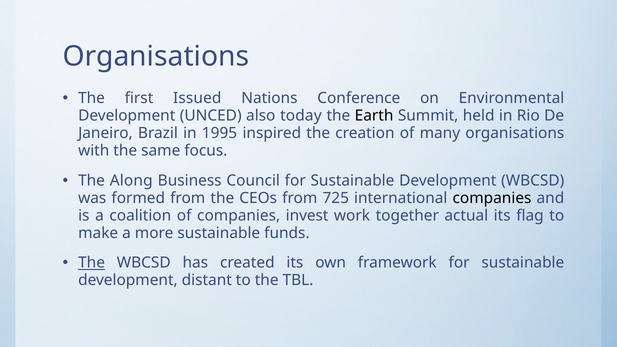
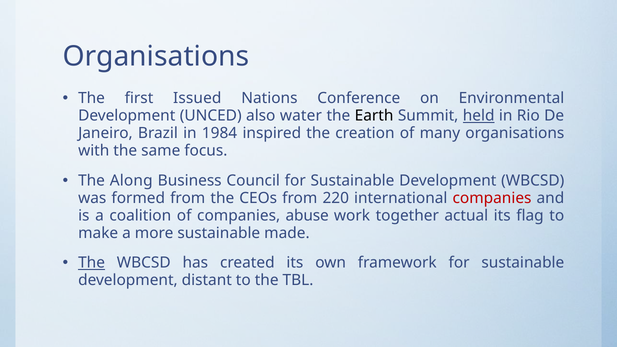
today: today -> water (301, 116)
held underline: none -> present (479, 116)
1995: 1995 -> 1984 (220, 133)
725: 725 -> 220 (336, 198)
companies colour: black -> red (492, 198)
invest: invest -> abuse (307, 216)
funds: funds -> made (287, 233)
